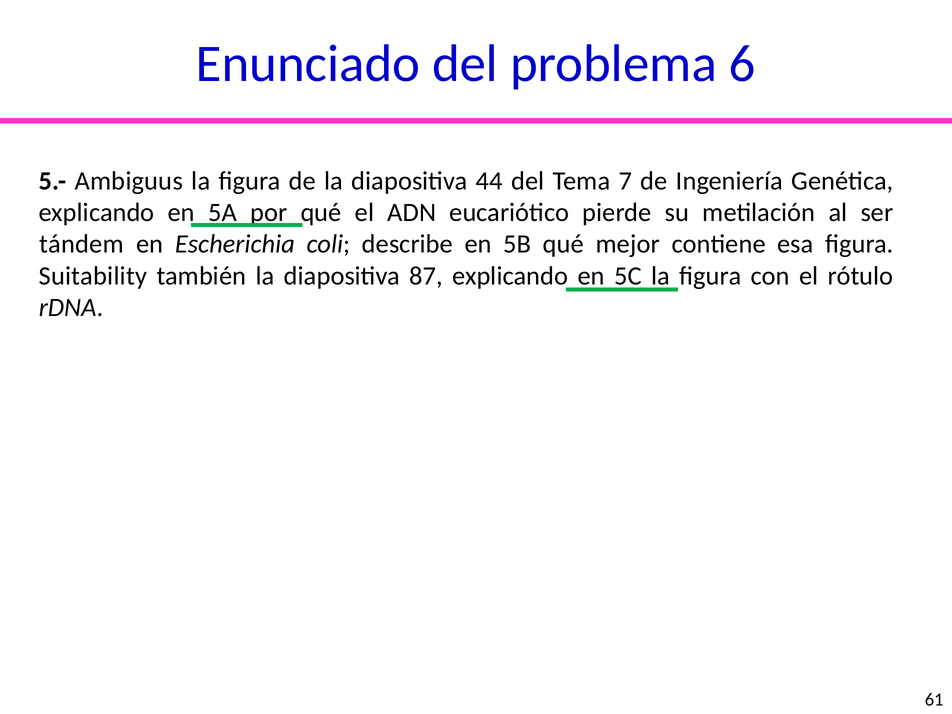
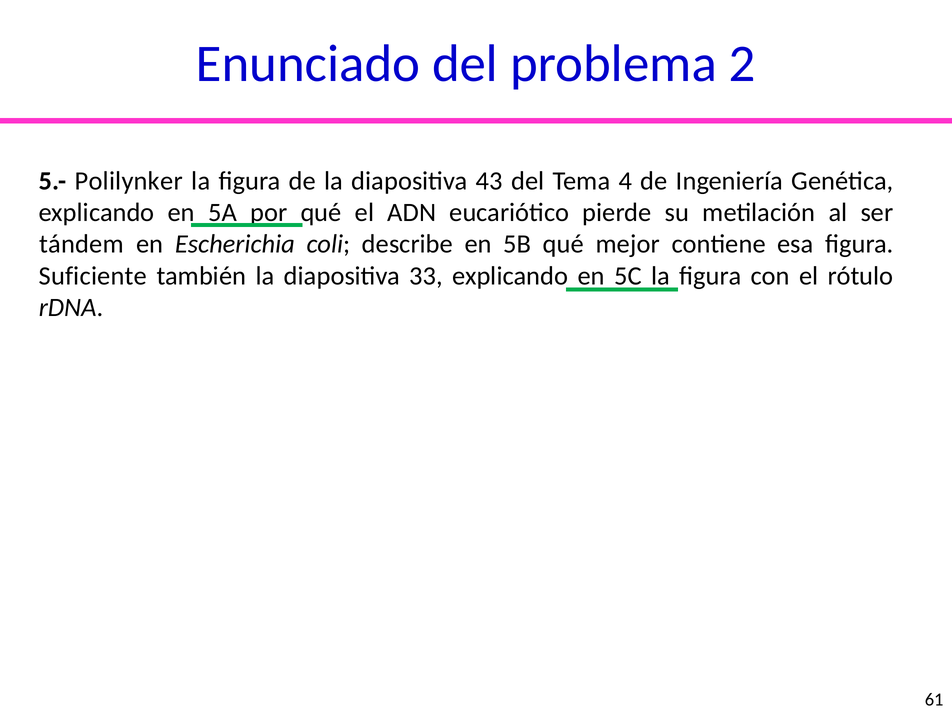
6: 6 -> 2 (742, 64)
Ambiguus: Ambiguus -> Polilynker (129, 181)
44: 44 -> 43 (489, 181)
7: 7 -> 4 (625, 181)
Suitability: Suitability -> Suficiente (93, 276)
87: 87 -> 33 (426, 276)
